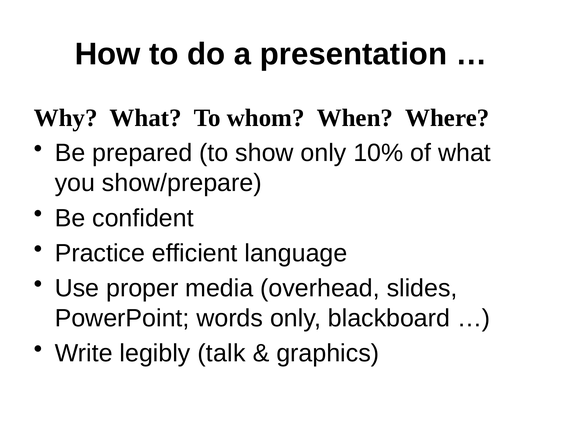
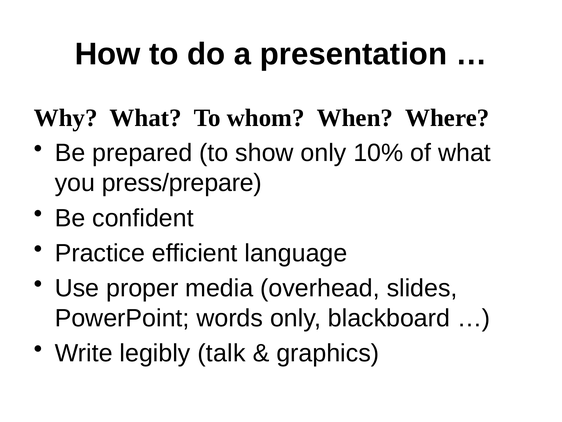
show/prepare: show/prepare -> press/prepare (182, 183)
